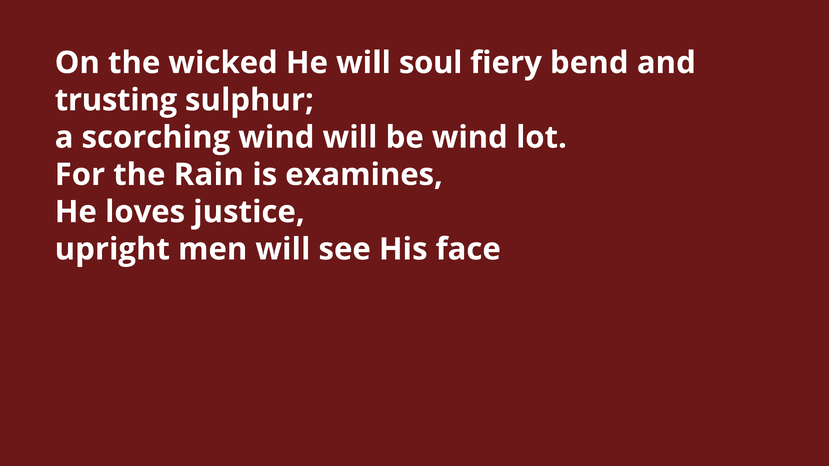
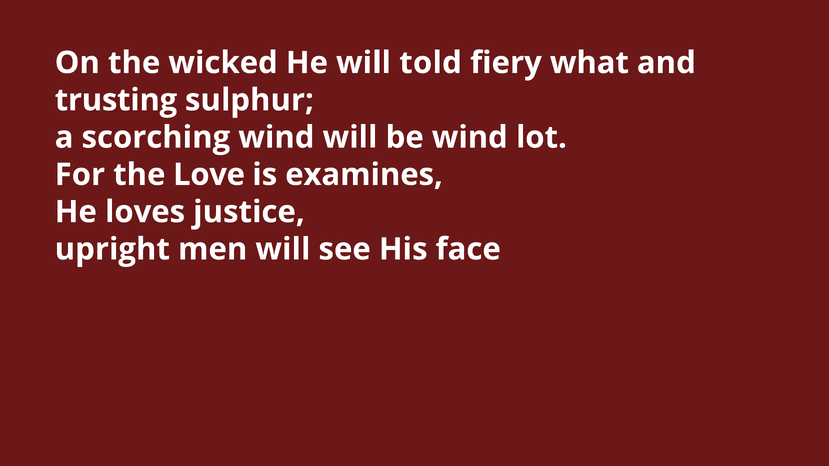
soul: soul -> told (431, 63)
bend: bend -> what (589, 63)
Rain: Rain -> Love (209, 175)
